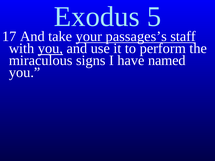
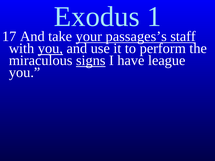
5: 5 -> 1 (154, 17)
signs underline: none -> present (91, 60)
named: named -> league (167, 60)
